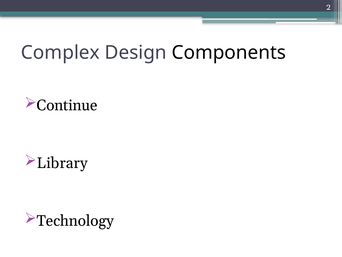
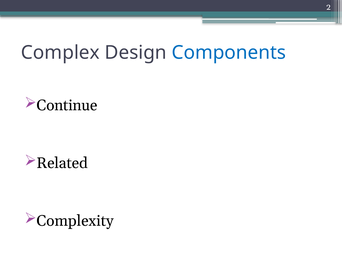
Components colour: black -> blue (229, 53)
Library: Library -> Related (62, 163)
Technology: Technology -> Complexity (75, 220)
